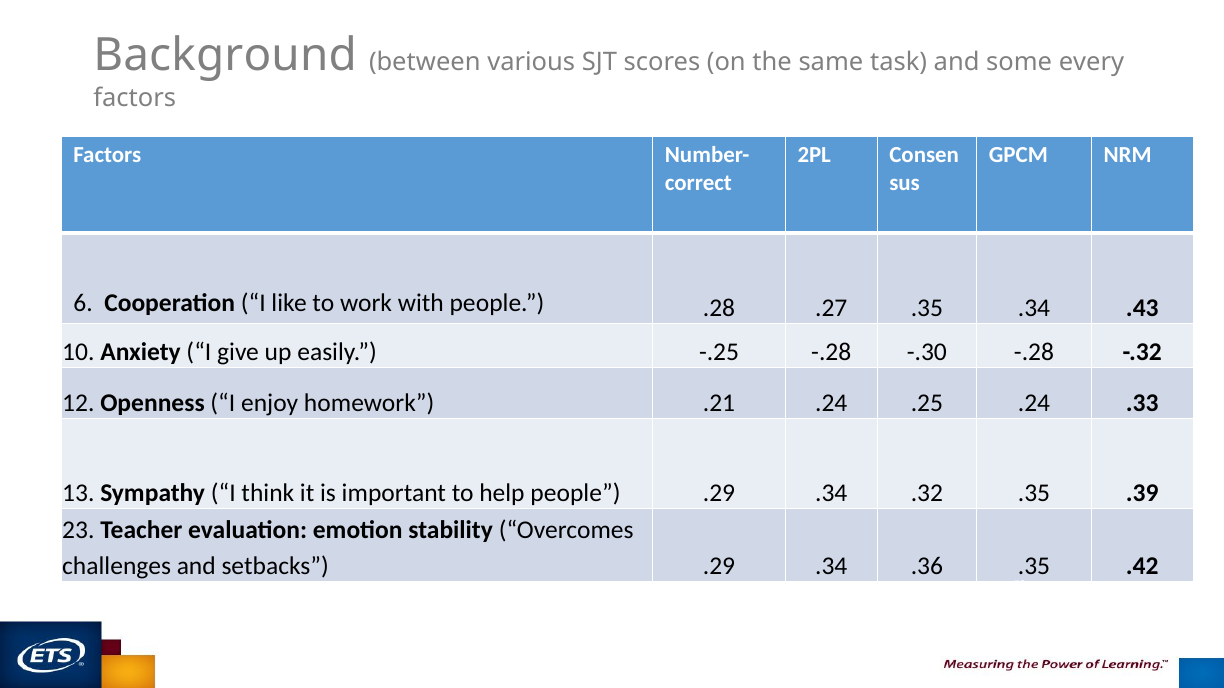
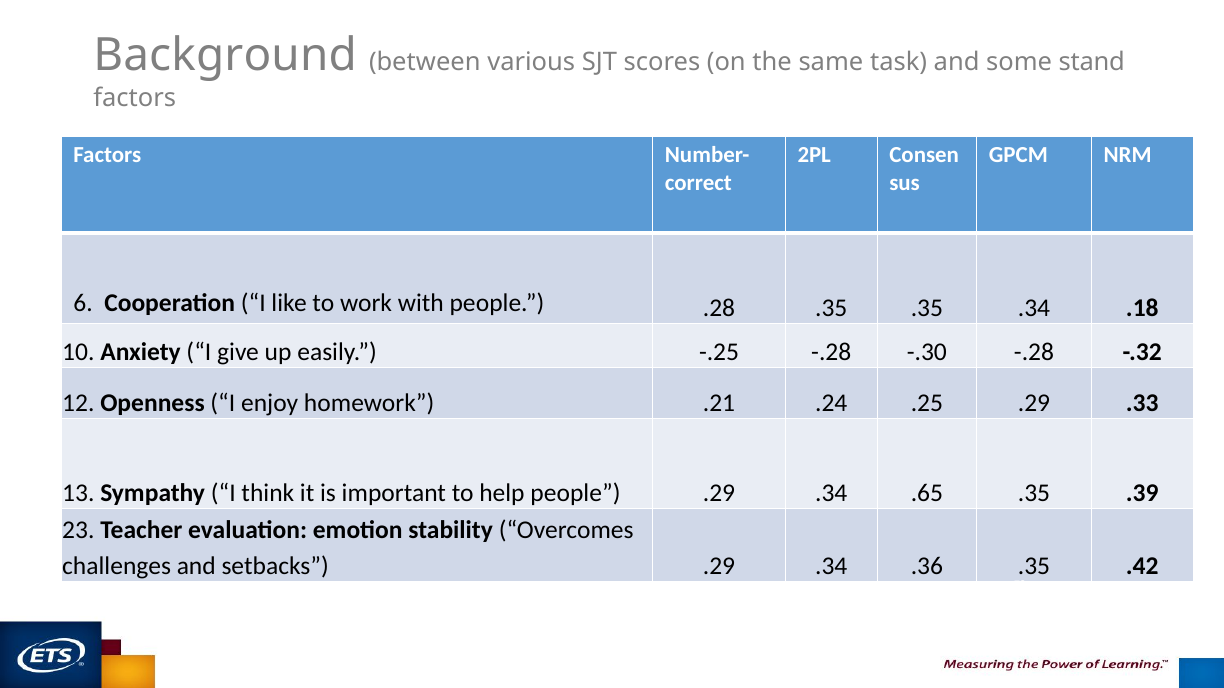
every: every -> stand (1092, 62)
.28 .27: .27 -> .35 (831, 308)
.43: .43 -> .18 (1142, 308)
.25 .24: .24 -> .29 (1034, 403)
.32: .32 -> .65 (927, 494)
